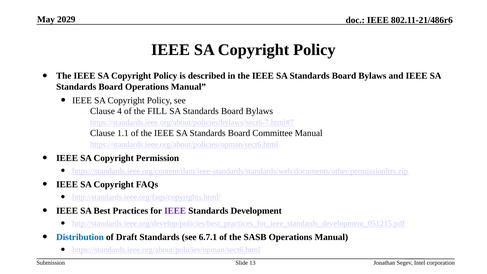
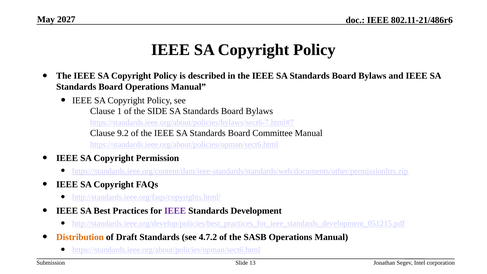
2029: 2029 -> 2027 (66, 19)
4: 4 -> 1 (119, 111)
FILL: FILL -> SIDE (157, 111)
1.1: 1.1 -> 9.2 (123, 133)
Distribution colour: blue -> orange (80, 237)
6.7.1: 6.7.1 -> 4.7.2 (208, 237)
